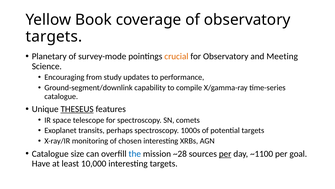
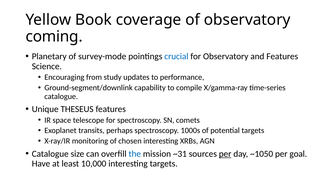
targets: targets -> coming (54, 36)
crucial colour: orange -> blue (176, 56)
and Meeting: Meeting -> Features (282, 56)
THESEUS underline: present -> none (77, 109)
~28: ~28 -> ~31 (180, 153)
~1100: ~1100 -> ~1050 (262, 153)
